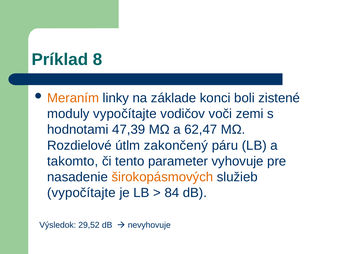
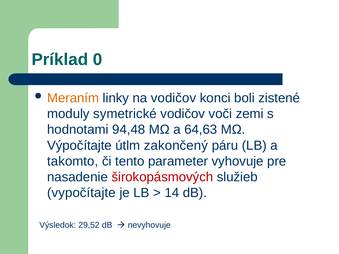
8: 8 -> 0 (97, 60)
na základe: základe -> vodičov (174, 98)
moduly vypočítajte: vypočítajte -> symetrické (125, 114)
47,39: 47,39 -> 94,48 (129, 130)
62,47: 62,47 -> 64,63 (201, 130)
Rozdielové: Rozdielové -> Výpočítajte (79, 146)
širokopásmových colour: orange -> red (162, 177)
84: 84 -> 14 (172, 193)
